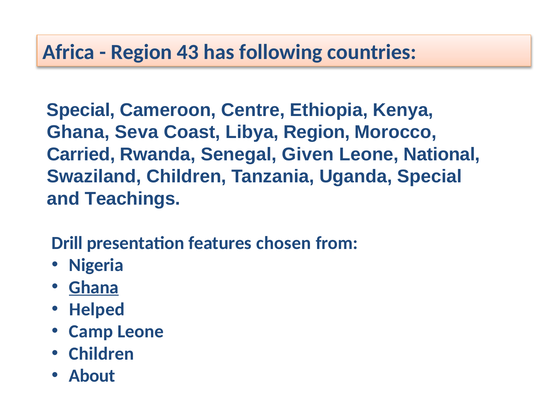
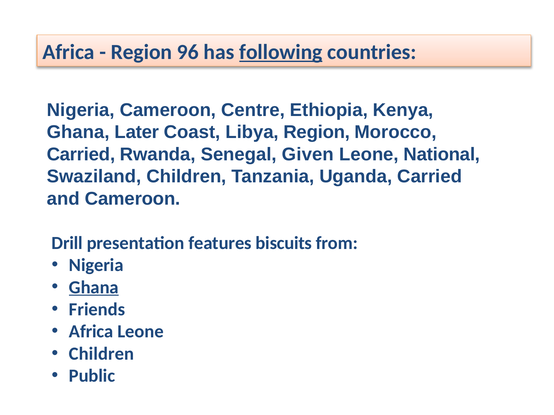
43: 43 -> 96 (188, 52)
following underline: none -> present (281, 52)
Special: Special -> Nigeria (81, 110)
Seva: Seva -> Later (137, 132)
Uganda Special: Special -> Carried (430, 177)
and Teachings: Teachings -> Cameroon (133, 199)
chosen: chosen -> biscuits (284, 243)
Helped: Helped -> Friends (97, 310)
Camp: Camp -> Africa (91, 332)
About: About -> Public (92, 376)
